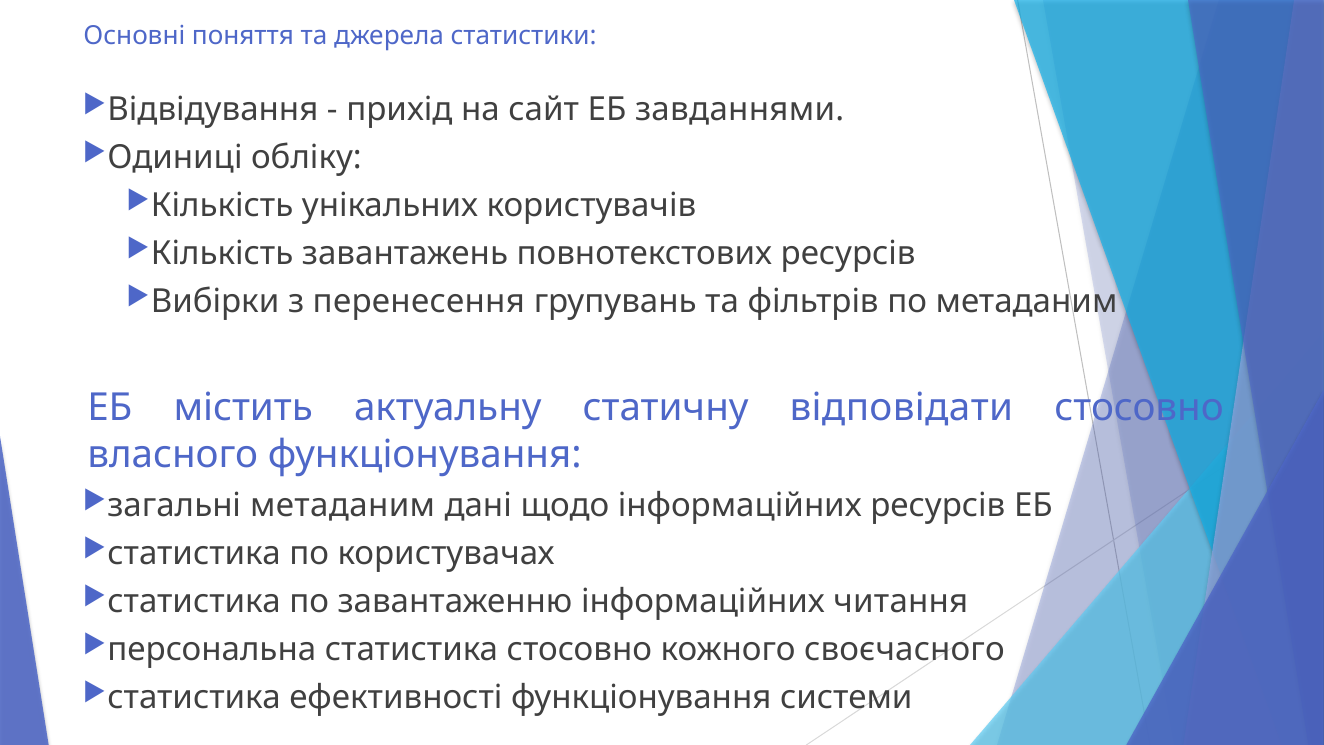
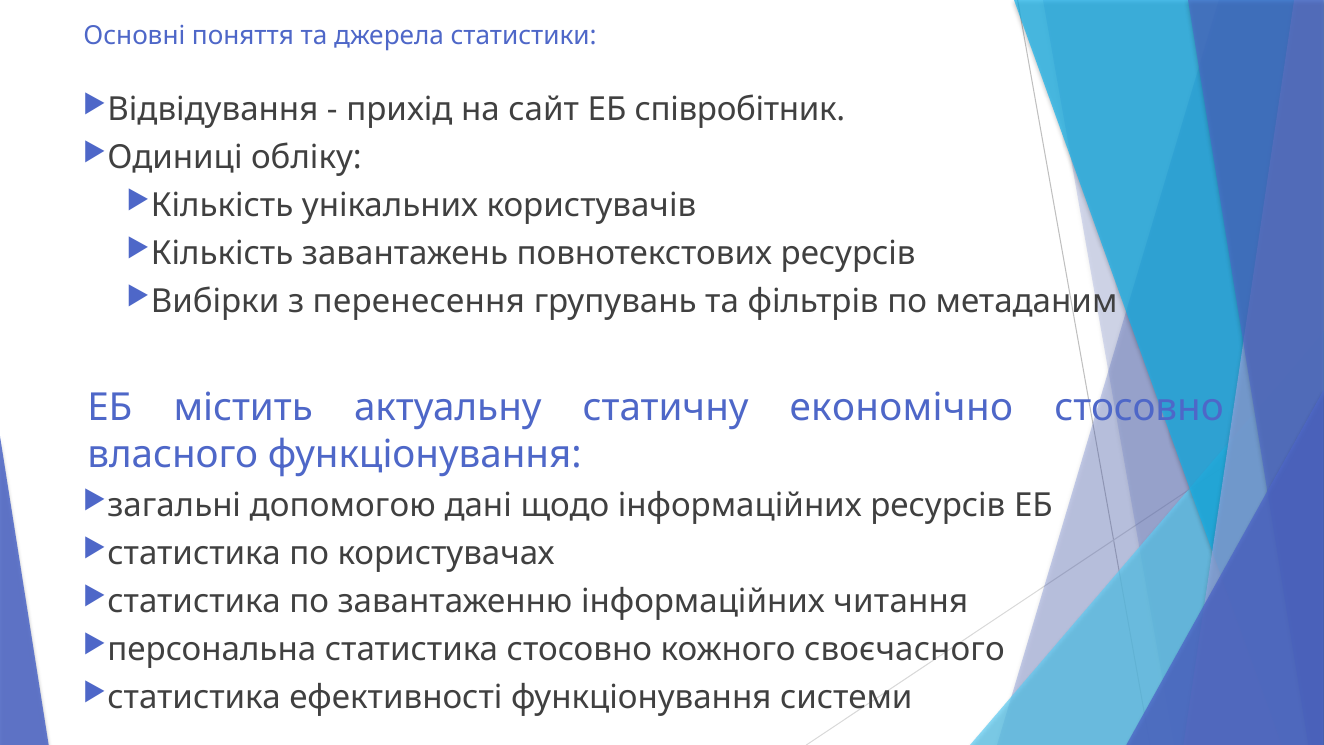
завданнями: завданнями -> співробітник (740, 110)
відповідати: відповідати -> економічно (901, 408)
загальні метаданим: метаданим -> допомогою (343, 505)
